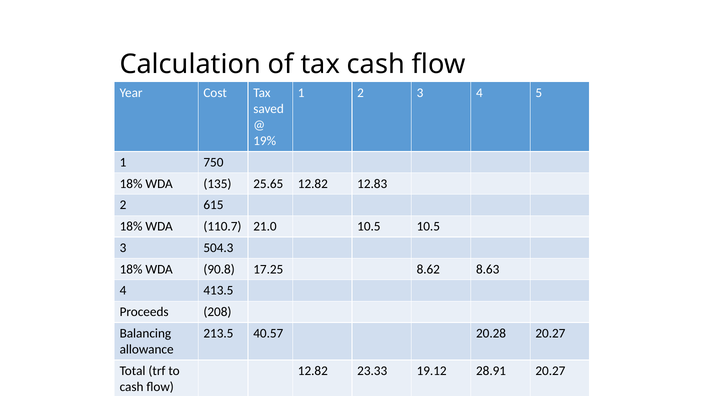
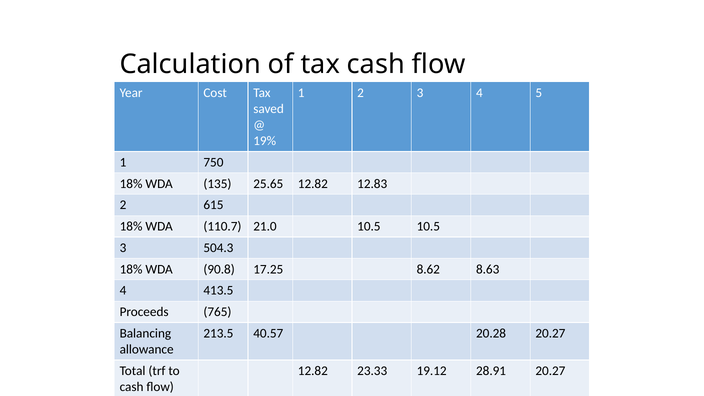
208: 208 -> 765 (217, 312)
